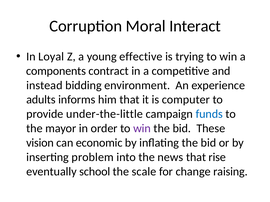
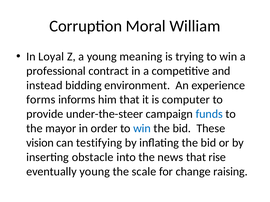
Interact: Interact -> William (195, 26)
effective: effective -> meaning (141, 57)
components: components -> professional (56, 71)
adults: adults -> forms (41, 100)
under-the-little: under-the-little -> under-the-steer (105, 114)
win colour: purple -> blue (142, 129)
economic: economic -> testifying (99, 143)
problem: problem -> obstacle (93, 158)
eventually school: school -> young (95, 172)
